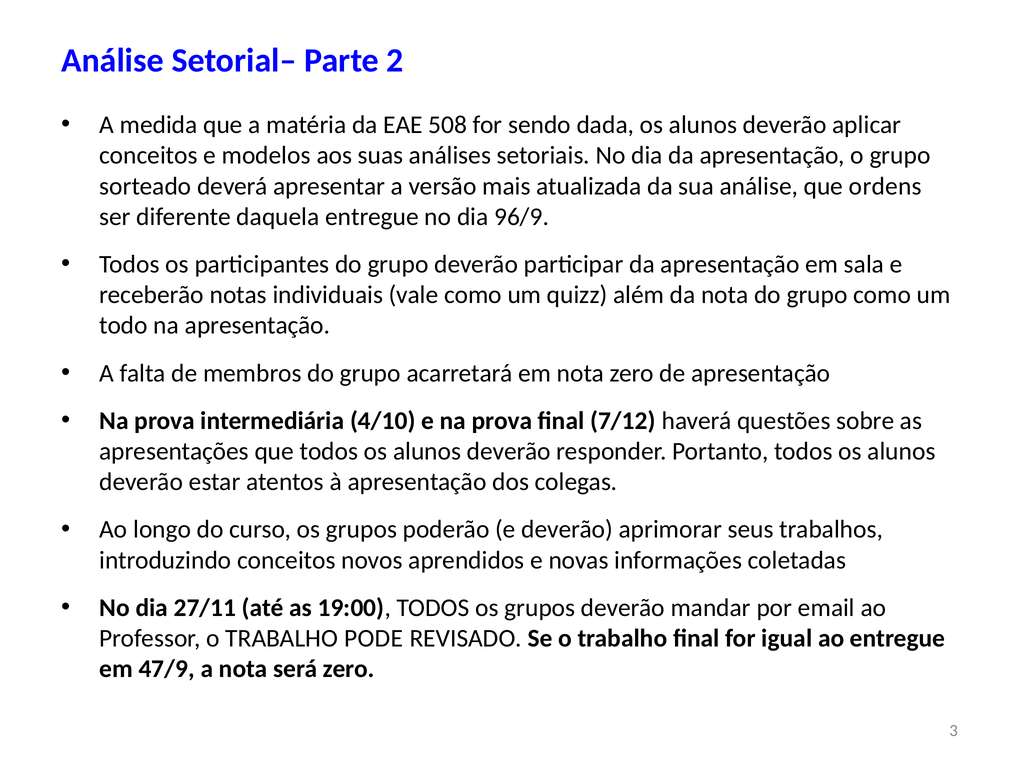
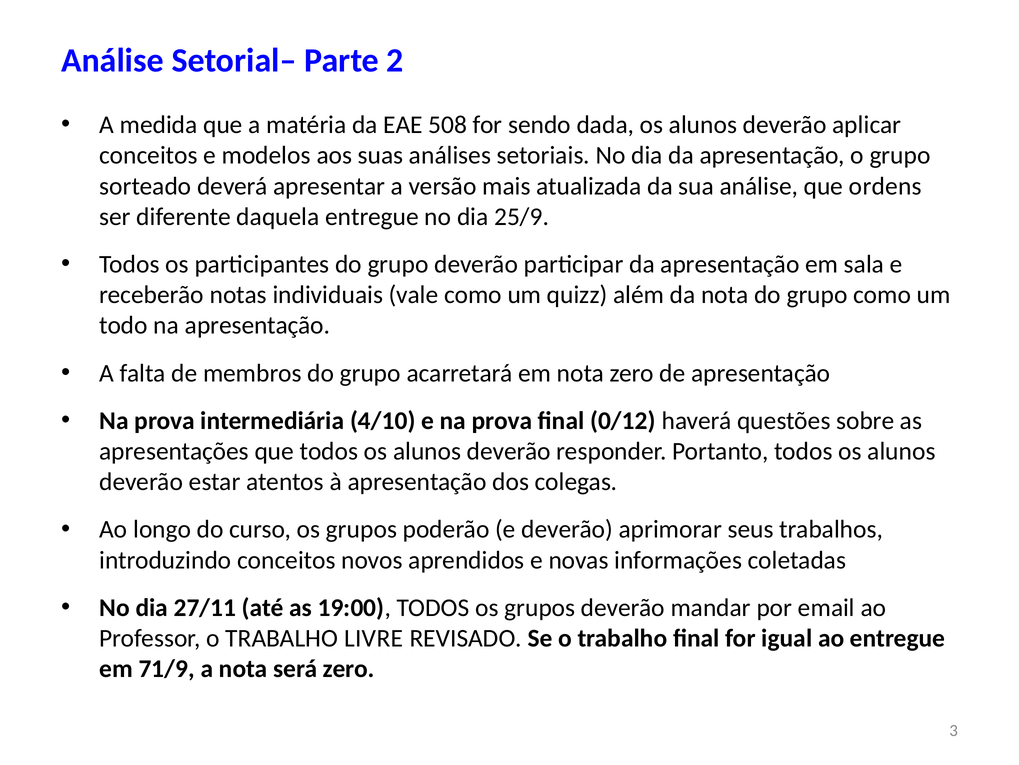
96/9: 96/9 -> 25/9 (522, 217)
7/12: 7/12 -> 0/12 (623, 420)
PODE: PODE -> LIVRE (374, 638)
47/9: 47/9 -> 71/9 (167, 668)
